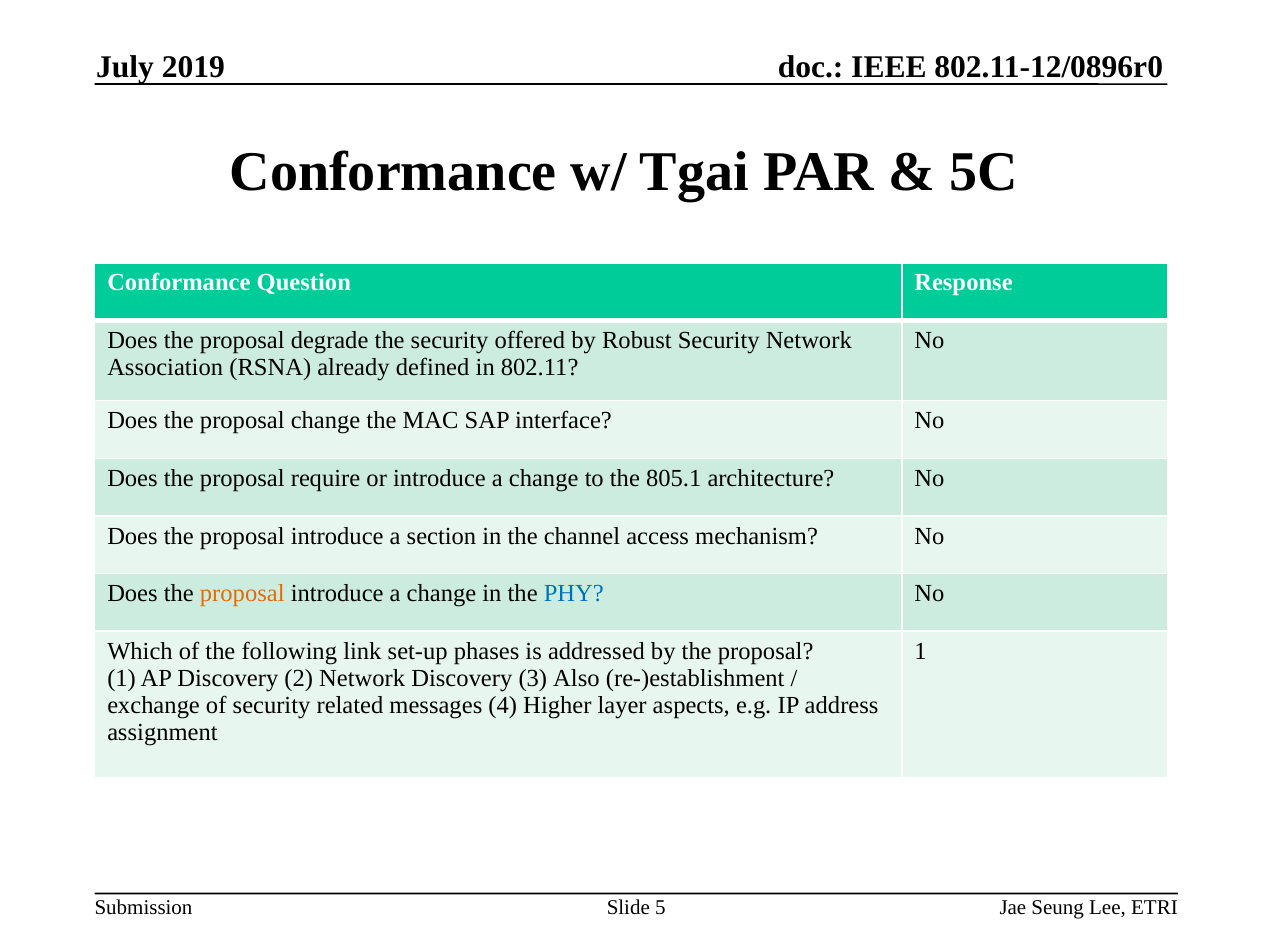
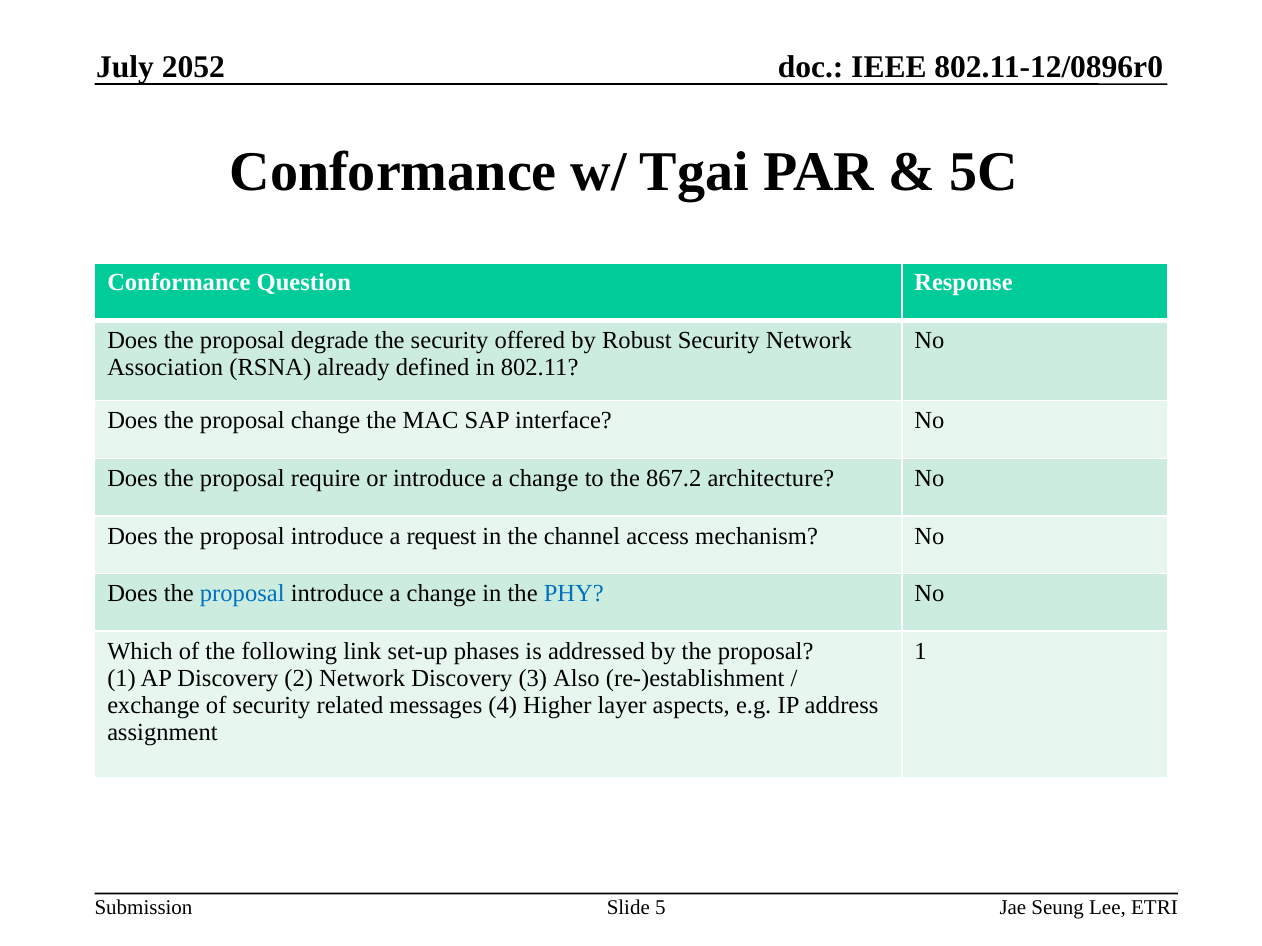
2019: 2019 -> 2052 (193, 67)
805.1: 805.1 -> 867.2 (674, 479)
section: section -> request (442, 536)
proposal colour: orange -> blue (242, 594)
